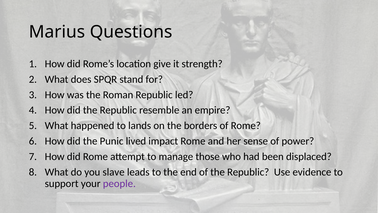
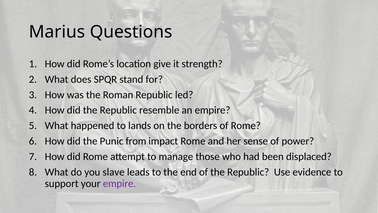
lived: lived -> from (136, 141)
your people: people -> empire (119, 183)
